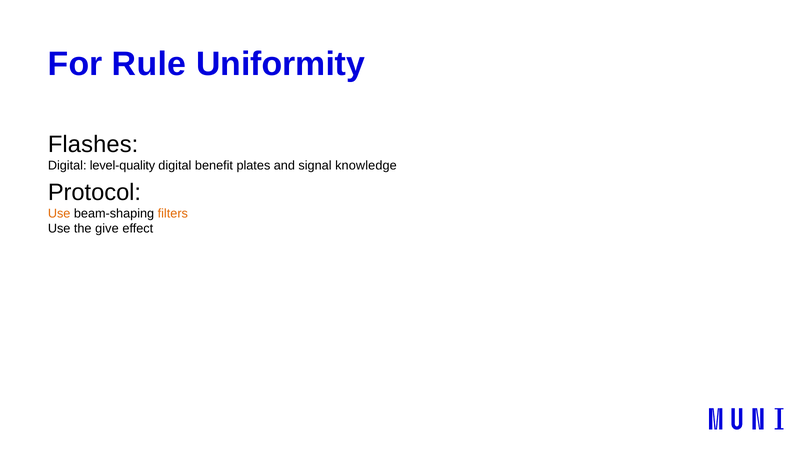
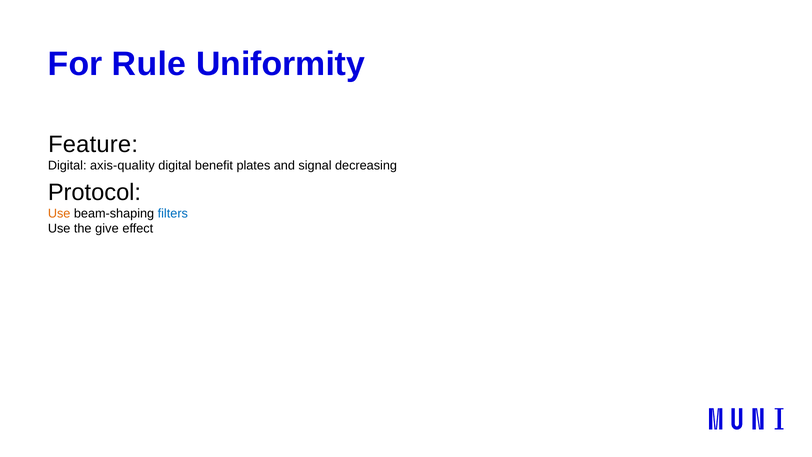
Flashes: Flashes -> Feature (93, 145)
level-quality: level-quality -> axis-quality (122, 166)
knowledge: knowledge -> decreasing (366, 166)
filters colour: orange -> blue (173, 213)
